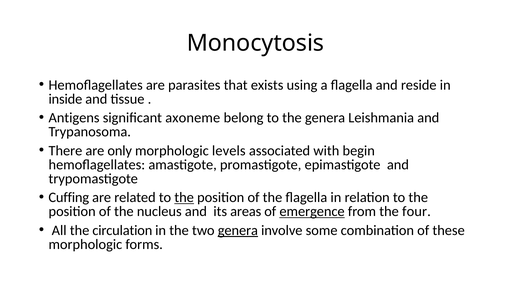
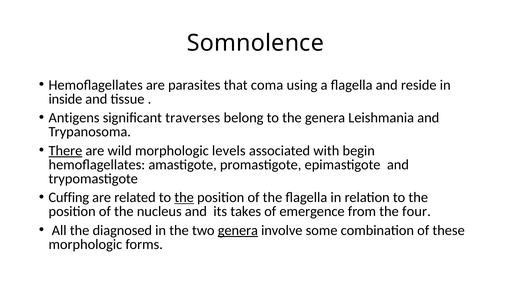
Monocytosis: Monocytosis -> Somnolence (255, 43)
exists: exists -> coma (267, 85)
axoneme: axoneme -> traverses (193, 118)
There underline: none -> present (65, 150)
only: only -> wild (120, 150)
areas: areas -> takes (246, 211)
emergence underline: present -> none (312, 211)
circulation: circulation -> diagnosed (122, 230)
